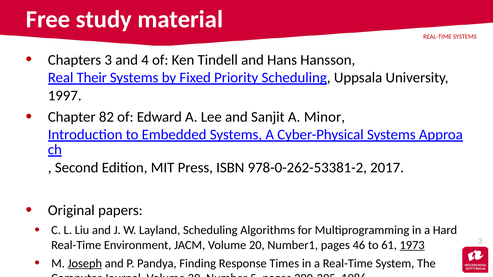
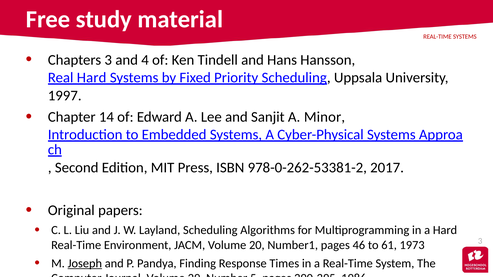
Real Their: Their -> Hard (92, 78)
82: 82 -> 14 (106, 117)
1973 underline: present -> none (412, 245)
